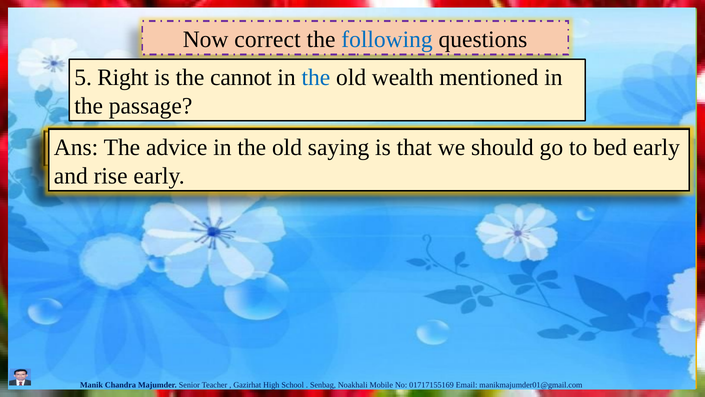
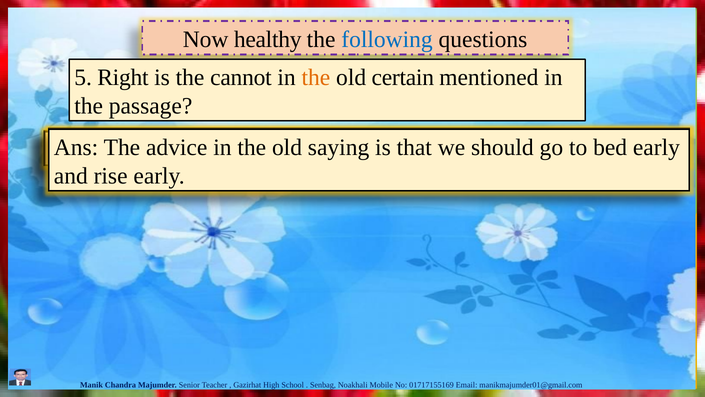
Now correct: correct -> healthy (268, 39)
the colour: blue -> orange (316, 78)
wealth: wealth -> certain (403, 78)
